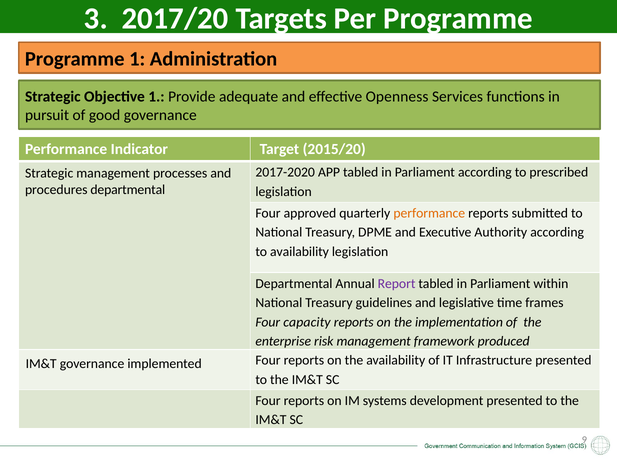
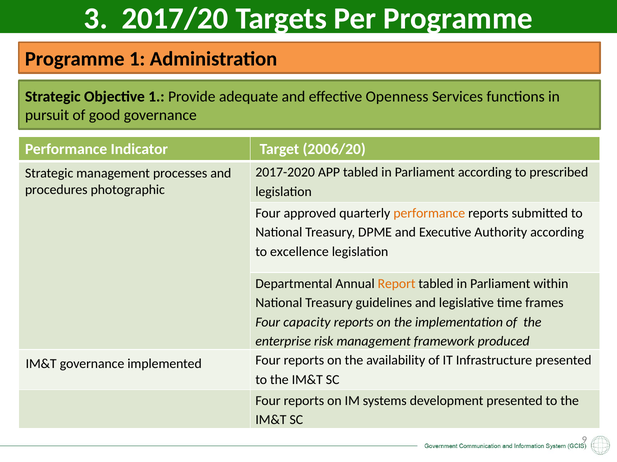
2015/20: 2015/20 -> 2006/20 (334, 149)
procedures departmental: departmental -> photographic (128, 190)
to availability: availability -> excellence (299, 252)
Report colour: purple -> orange (397, 284)
